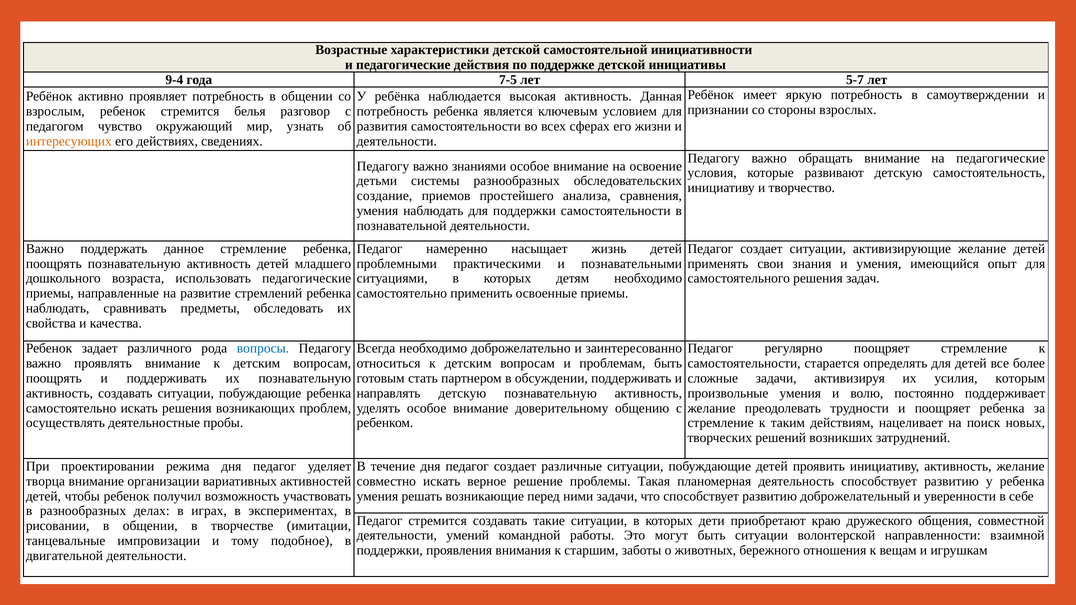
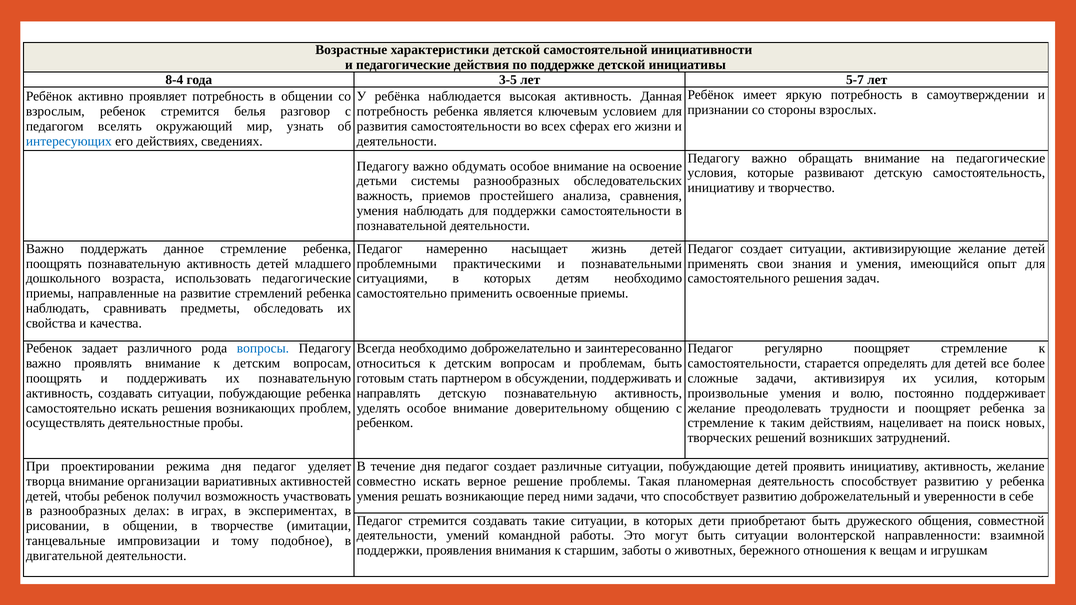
9-4: 9-4 -> 8-4 (174, 80)
7-5: 7-5 -> 3-5 (508, 80)
чувство: чувство -> вселять (120, 126)
интересующих colour: orange -> blue (69, 141)
знаниями: знаниями -> обдумать (479, 166)
создание: создание -> важность (385, 196)
приобретают краю: краю -> быть (826, 521)
